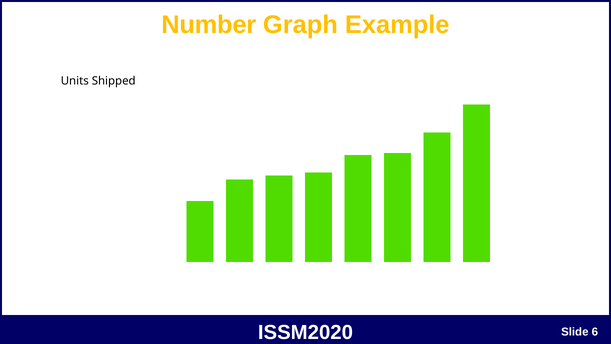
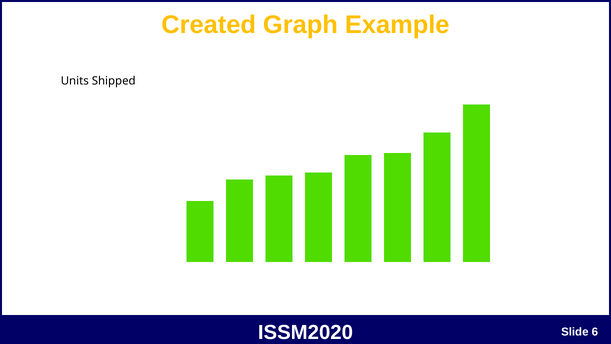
Number: Number -> Created (209, 25)
